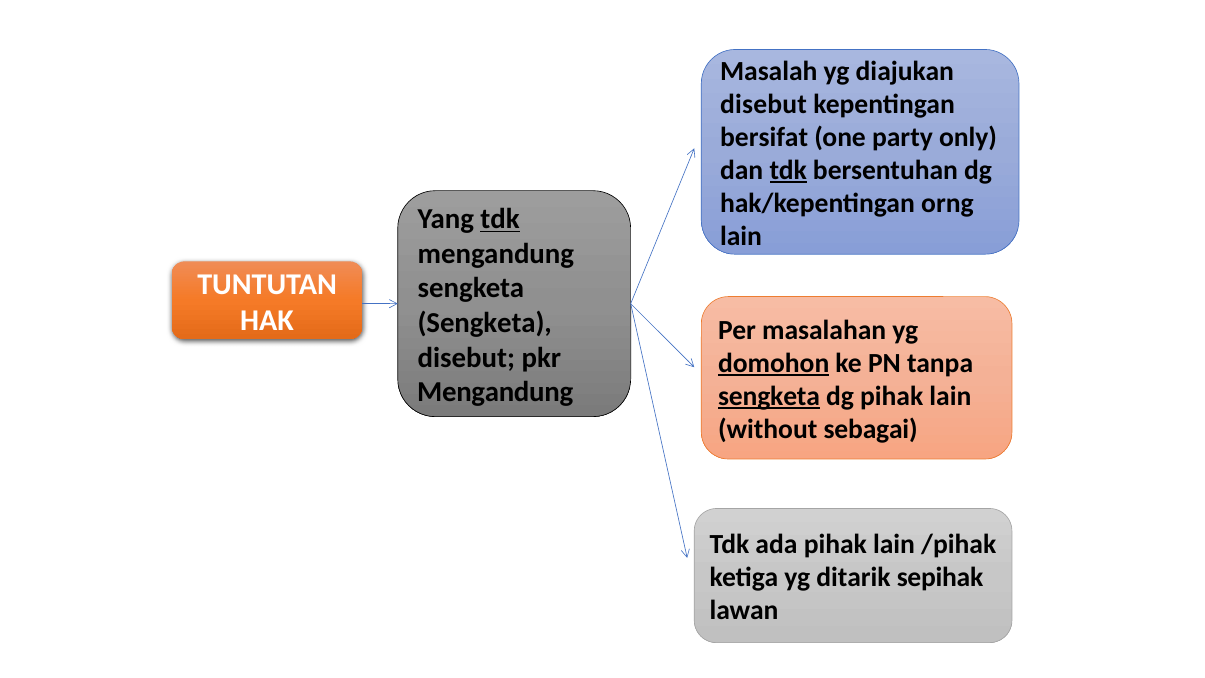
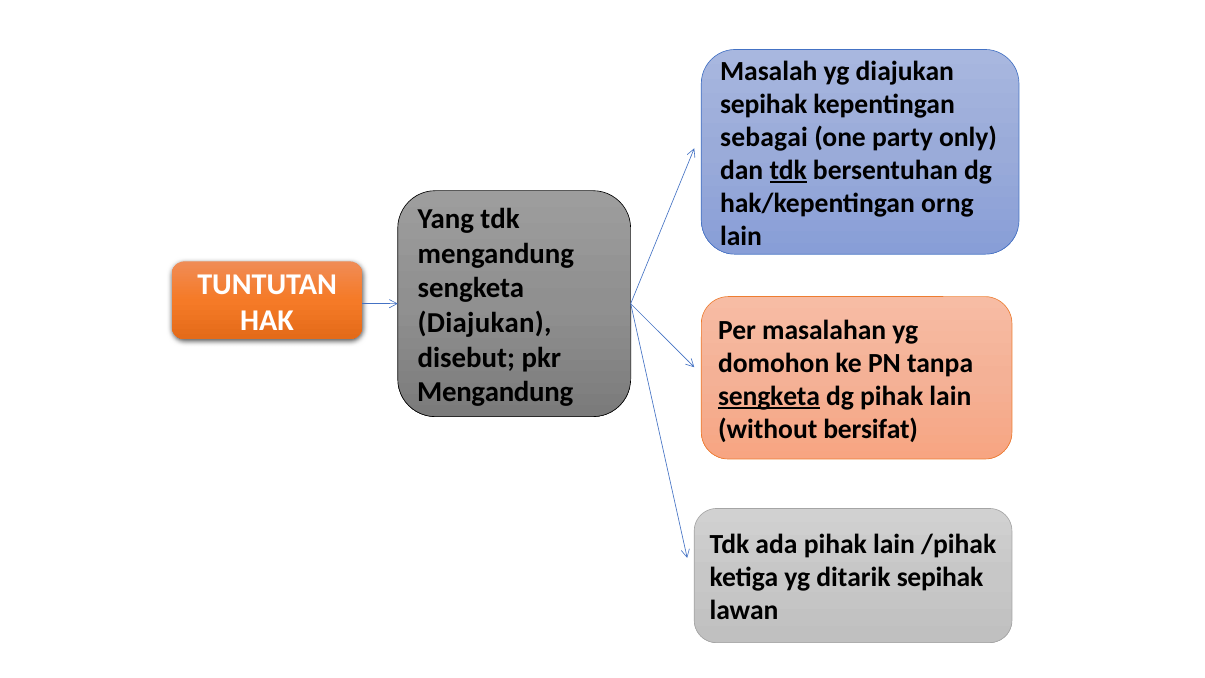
disebut: disebut -> sepihak (764, 104)
bersifat: bersifat -> sebagai (764, 137)
tdk underline: present -> none (500, 219)
Sengketa: Sengketa -> Diajukan (485, 323)
domohon underline: present -> none (774, 363)
sebagai: sebagai -> bersifat (871, 429)
